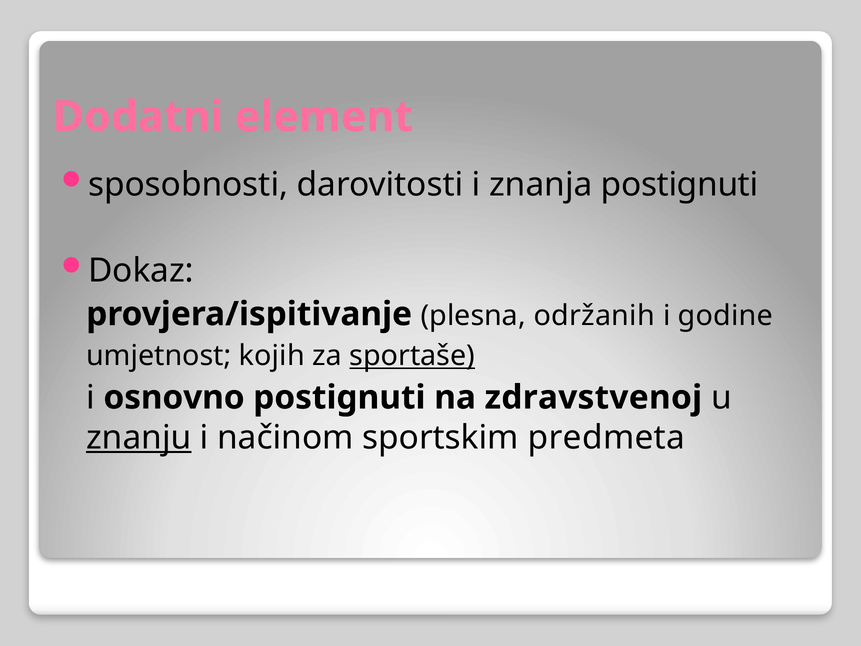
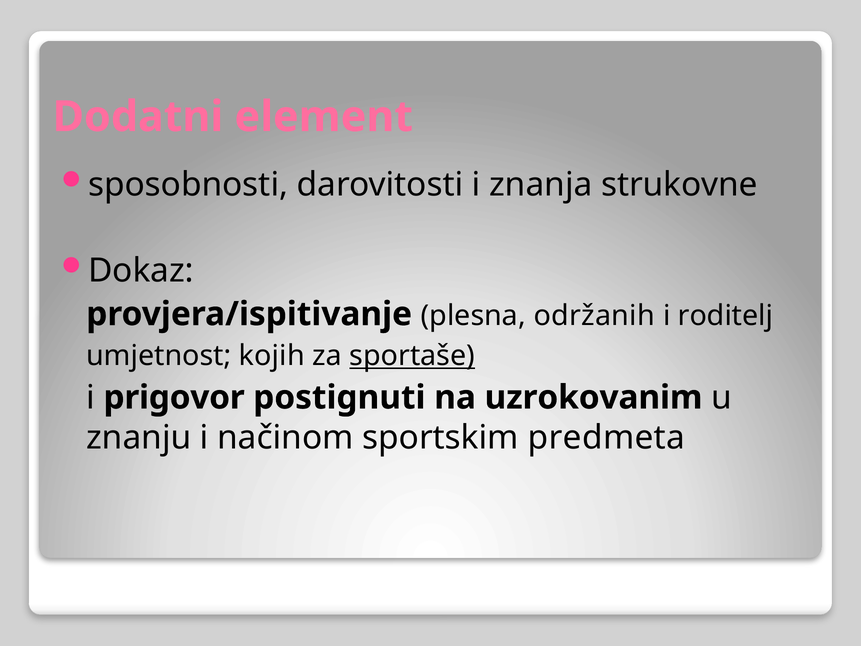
znanja postignuti: postignuti -> strukovne (679, 184)
godine: godine -> roditelj (725, 316)
osnovno: osnovno -> prigovor (174, 397)
zdravstvenoj: zdravstvenoj -> uzrokovanim (594, 397)
znanju underline: present -> none (139, 438)
